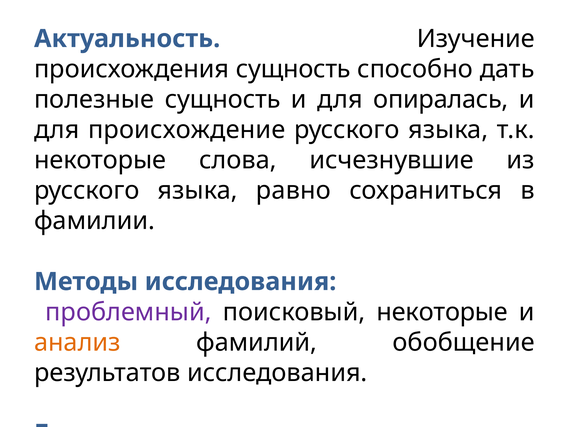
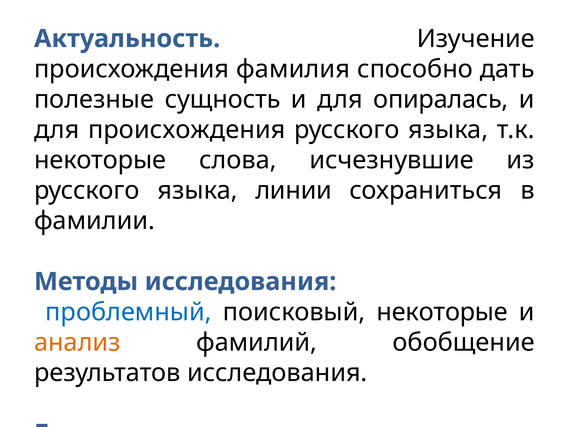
происхождения сущность: сущность -> фамилия (293, 69)
для происхождение: происхождение -> происхождения (187, 130)
равно: равно -> линии (294, 190)
проблемный colour: purple -> blue (128, 312)
